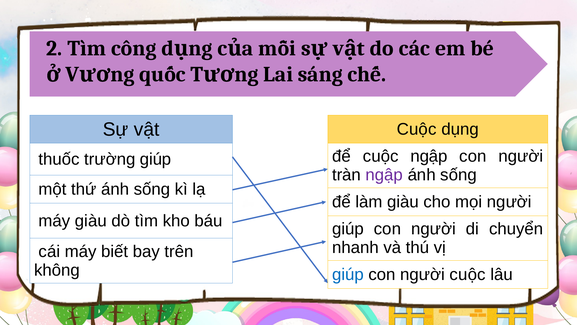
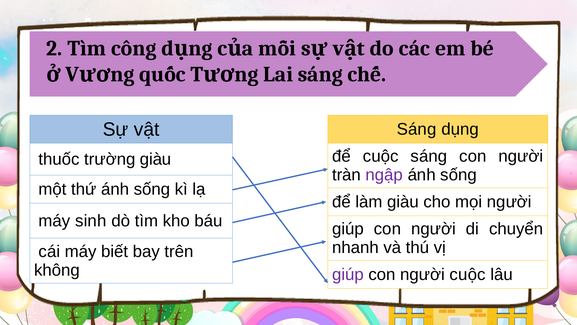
Cuộc: Cuộc -> Sáng (417, 129)
cuộc ngập: ngập -> sáng (429, 156)
trường giúp: giúp -> giàu (156, 159)
máy giàu: giàu -> sinh (91, 221)
giúp colour: blue -> purple (348, 274)
